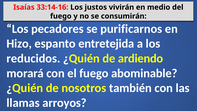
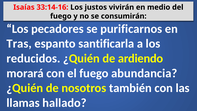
Hizo: Hizo -> Tras (19, 44)
entretejida: entretejida -> santificarla (106, 44)
abominable: abominable -> abundancia (144, 73)
arroyos: arroyos -> hallado (64, 103)
